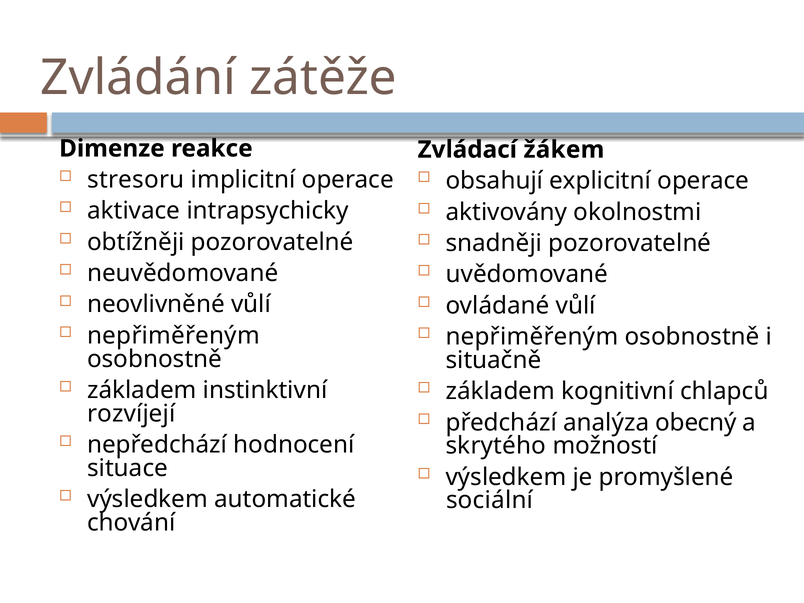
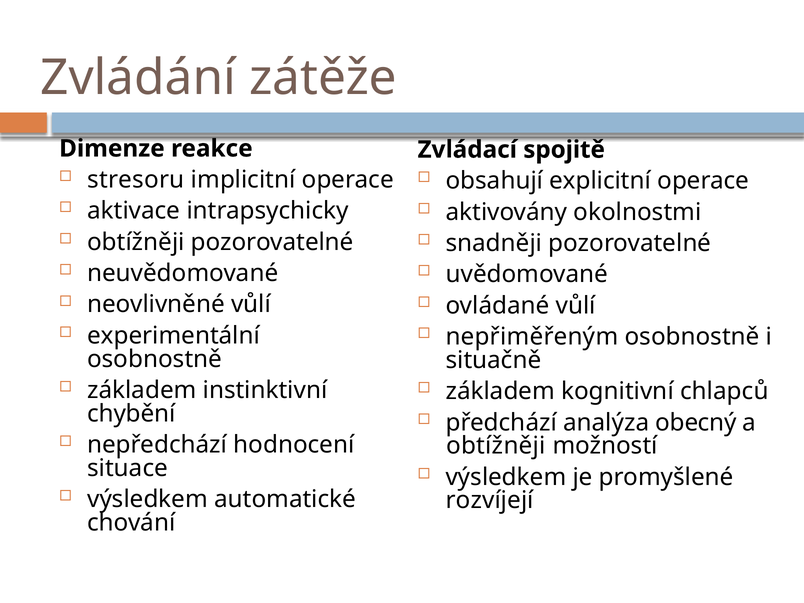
žákem: žákem -> spojitě (564, 150)
nepřiměřeným: nepřiměřeným -> experimentální (174, 336)
rozvíjejí: rozvíjejí -> chybění (131, 413)
skrytého: skrytého -> obtížněji (496, 446)
sociální: sociální -> rozvíjejí (490, 500)
